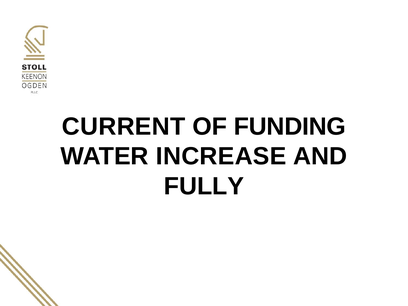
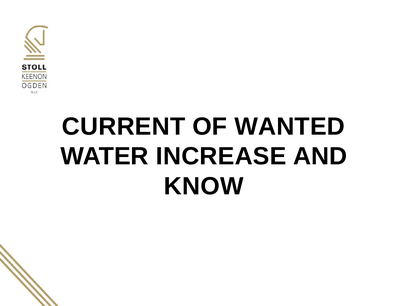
FUNDING: FUNDING -> WANTED (290, 127)
FULLY: FULLY -> KNOW (204, 186)
